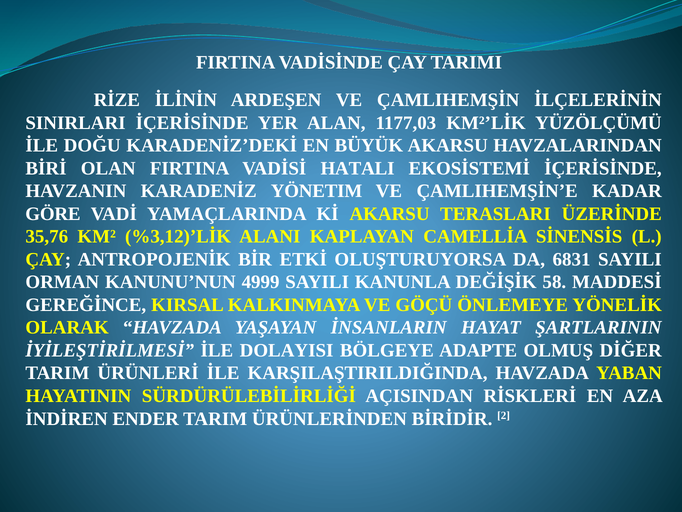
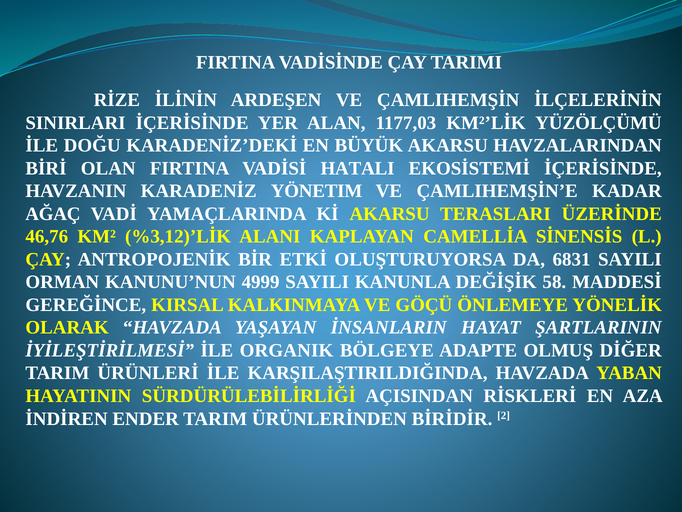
GÖRE: GÖRE -> AĞAÇ (53, 214)
35,76: 35,76 -> 46,76 (47, 236)
DOLAYISI: DOLAYISI -> ORGANIK (286, 350)
